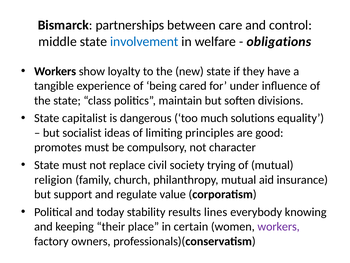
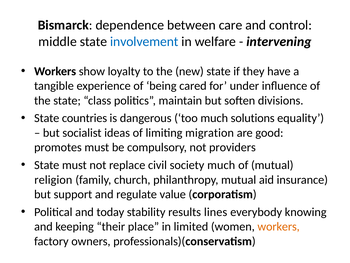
partnerships: partnerships -> dependence (130, 25)
obligations: obligations -> intervening (279, 42)
capitalist: capitalist -> countries (84, 118)
principles: principles -> migration (210, 133)
character: character -> providers (232, 147)
society trying: trying -> much (221, 165)
certain: certain -> limited (191, 226)
workers colour: purple -> orange (279, 226)
